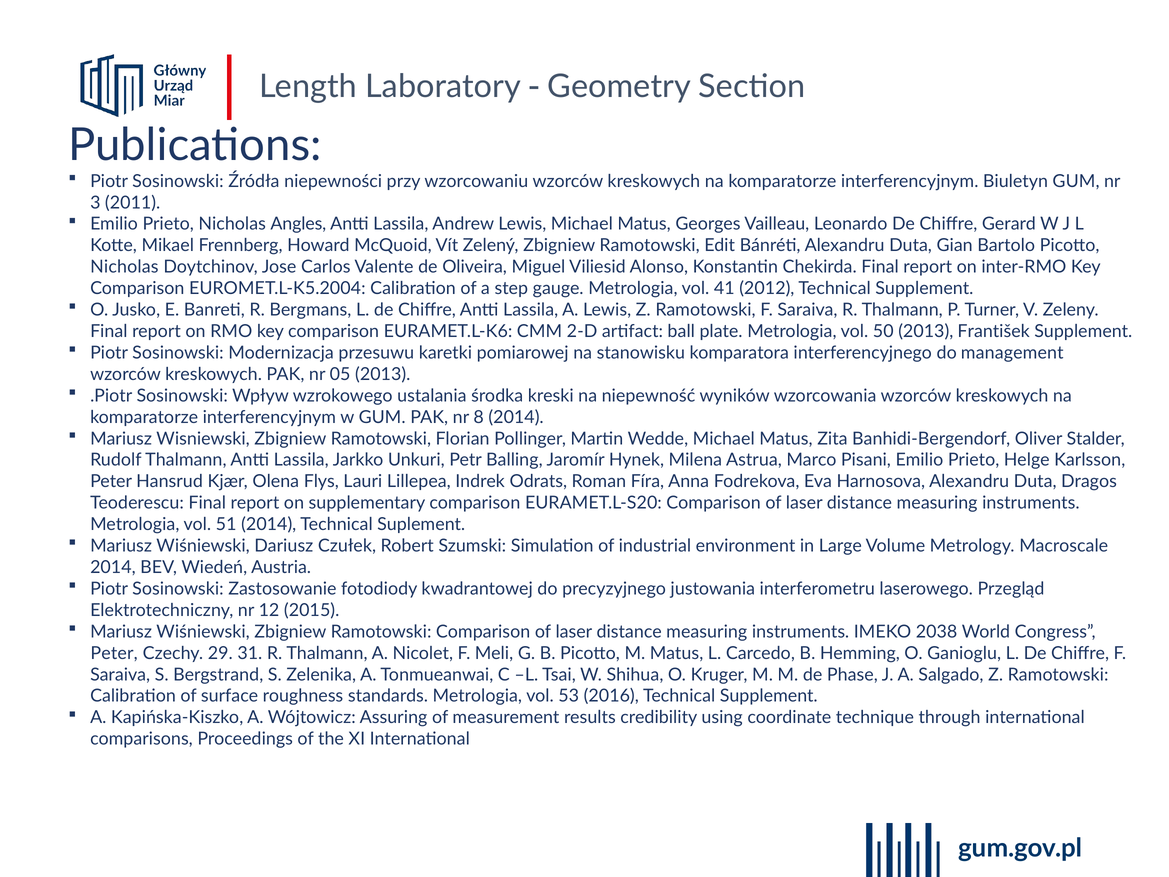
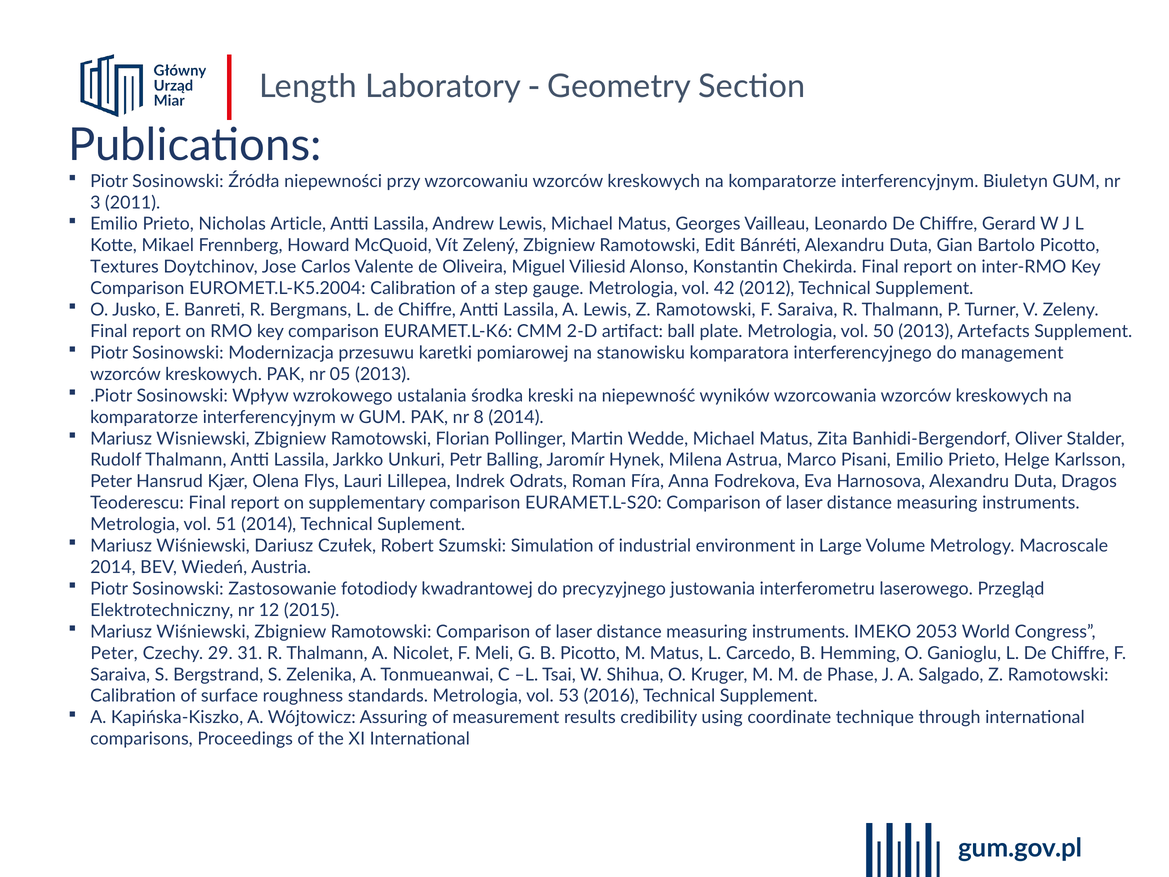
Angles: Angles -> Article (298, 224)
Nicholas: Nicholas -> Textures (124, 267)
41: 41 -> 42 (724, 288)
František: František -> Artefacts (994, 331)
2038: 2038 -> 2053 (937, 632)
